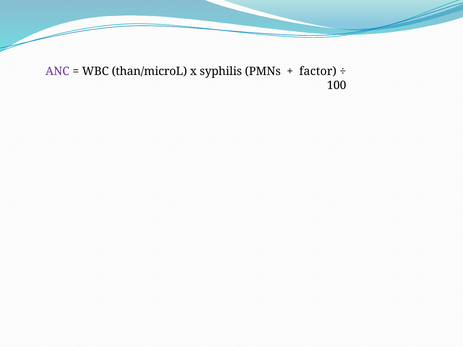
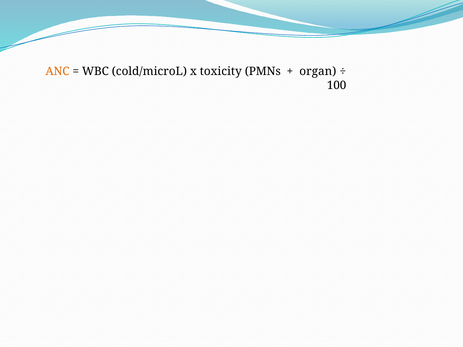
ANC colour: purple -> orange (57, 72)
than/microL: than/microL -> cold/microL (149, 72)
syphilis: syphilis -> toxicity (221, 72)
factor: factor -> organ (318, 72)
